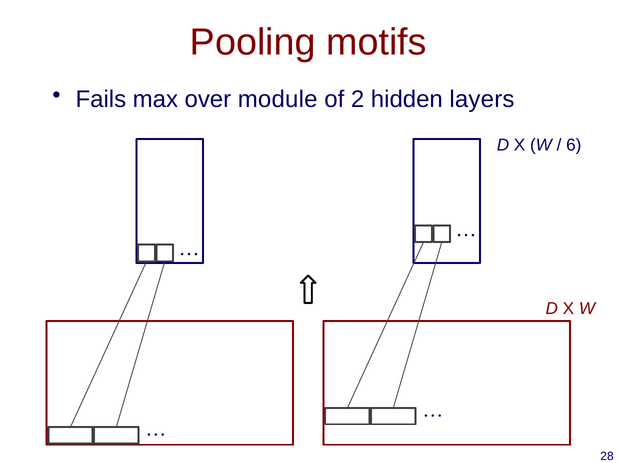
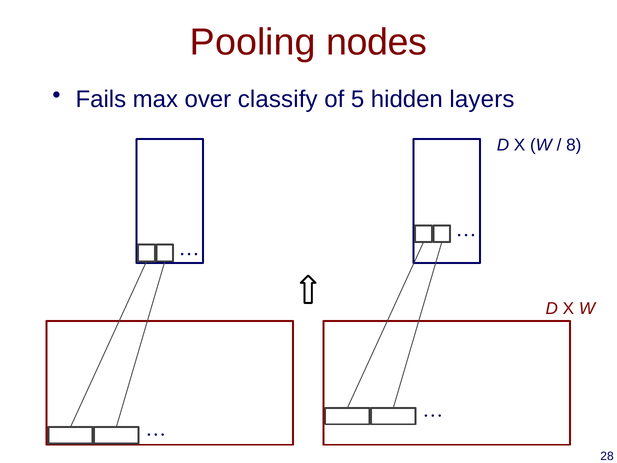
motifs: motifs -> nodes (377, 42)
module: module -> classify (278, 99)
2: 2 -> 5 (358, 99)
6: 6 -> 8 (574, 145)
